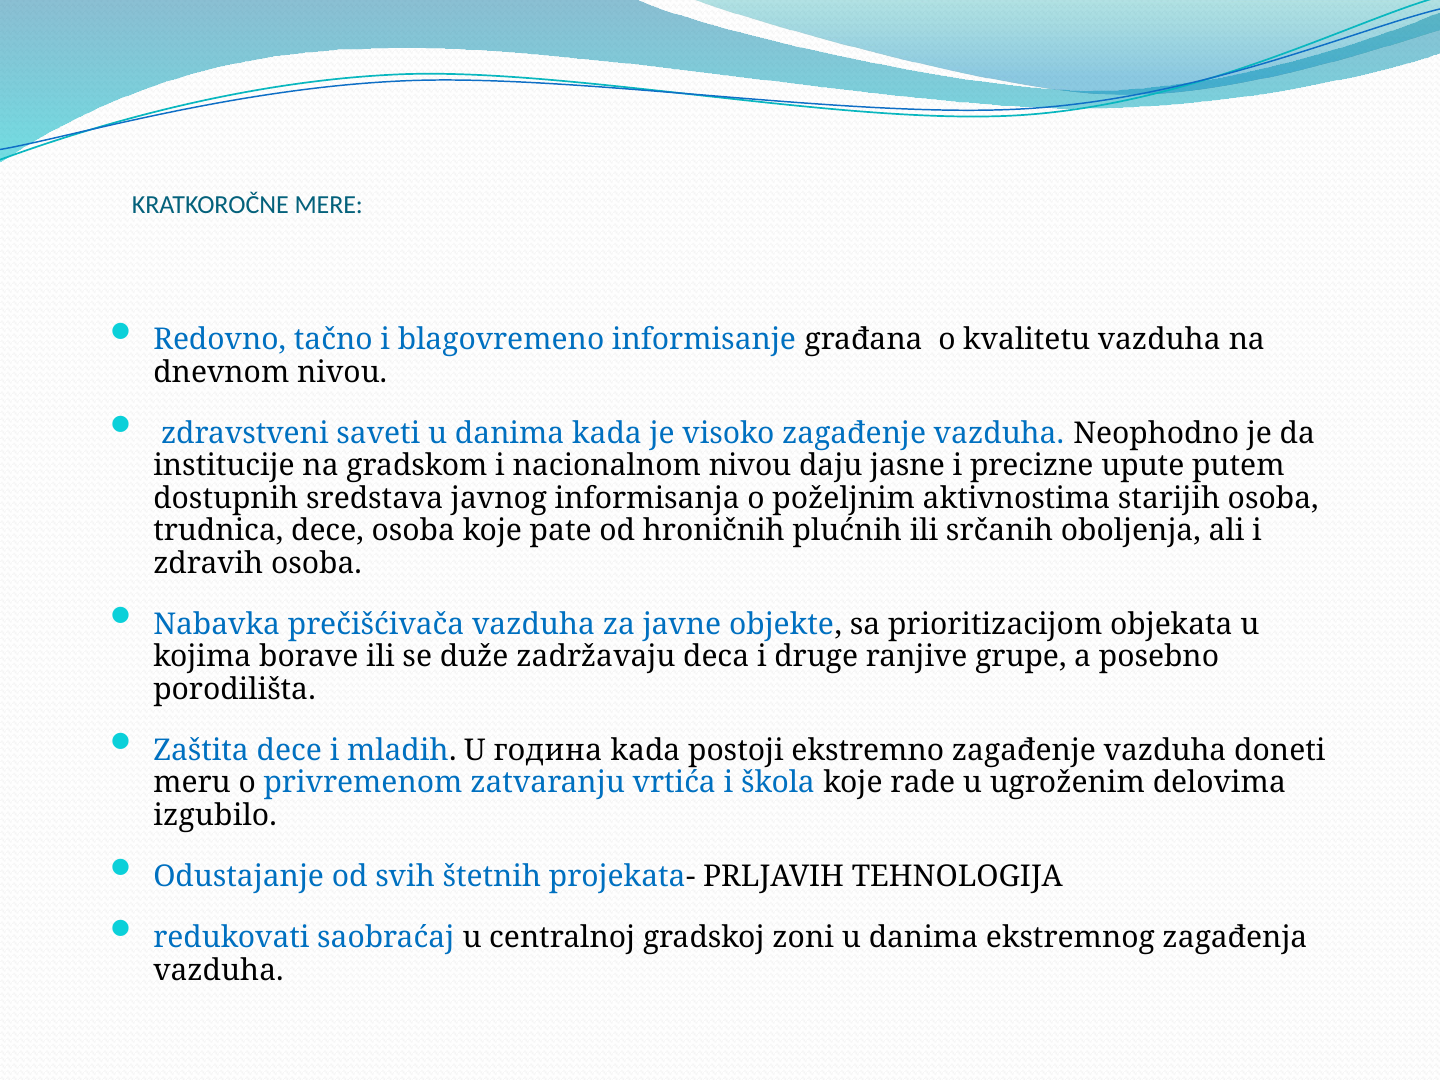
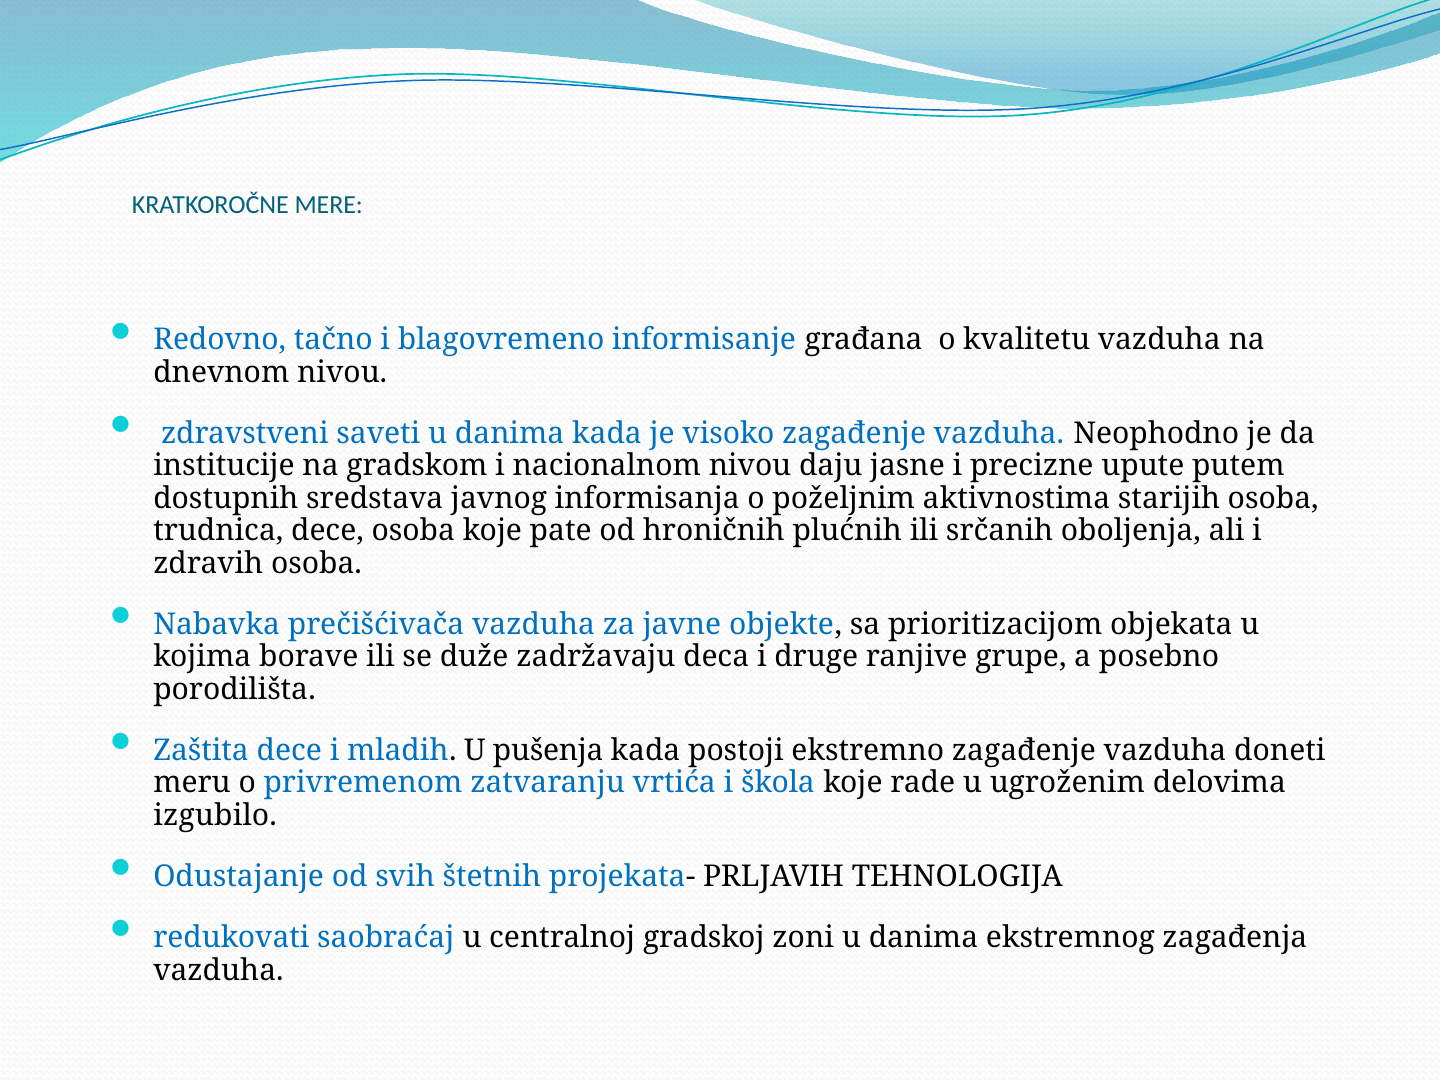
година: година -> pušenja (548, 751)
